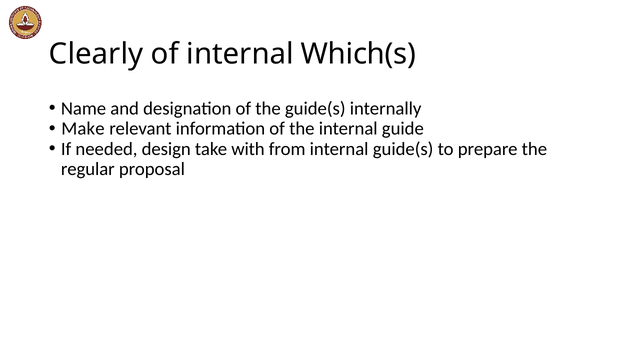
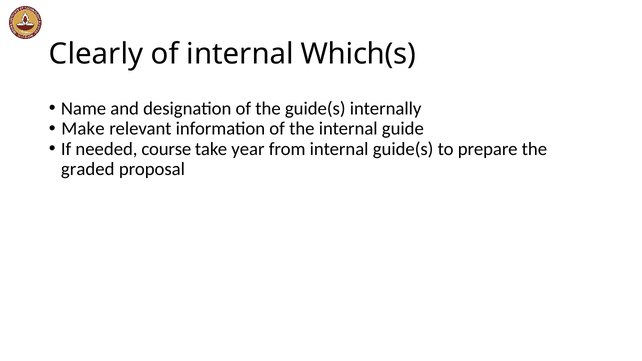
design: design -> course (166, 149)
with: with -> year (248, 149)
regular: regular -> graded (88, 169)
